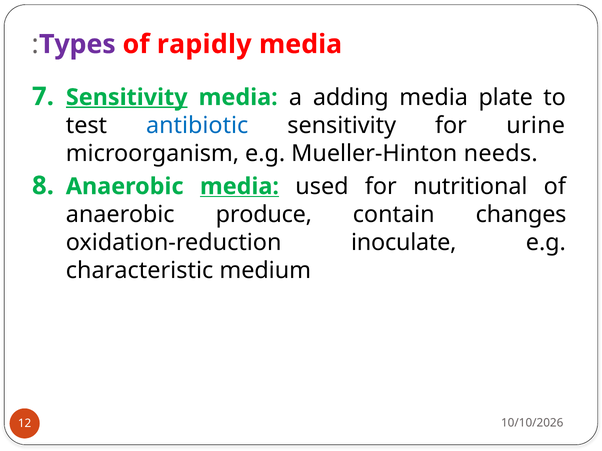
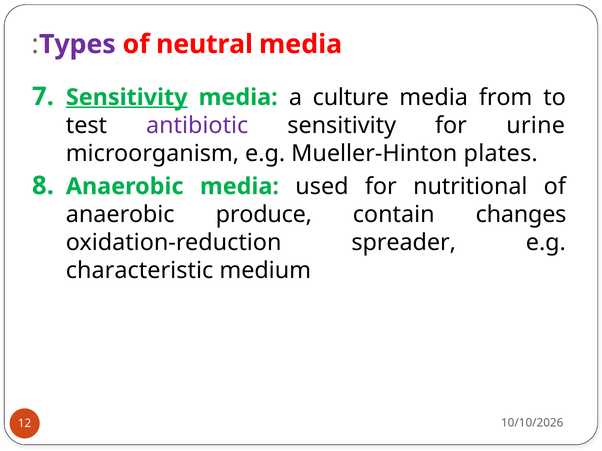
rapidly: rapidly -> neutral (204, 44)
adding: adding -> culture (351, 97)
plate: plate -> from (506, 97)
antibiotic colour: blue -> purple (197, 126)
needs: needs -> plates (501, 154)
media underline: present -> none (239, 187)
inoculate: inoculate -> spreader (404, 243)
